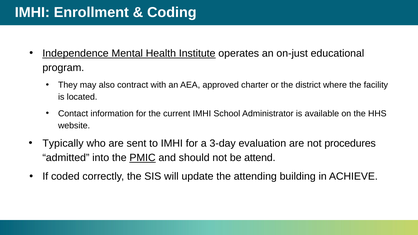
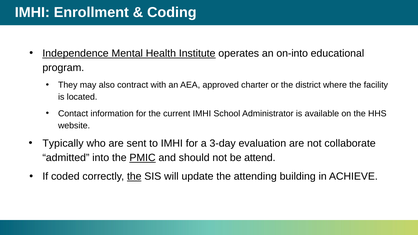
on-just: on-just -> on-into (292, 53)
procedures: procedures -> collaborate (350, 143)
the underline: none -> present (134, 177)
